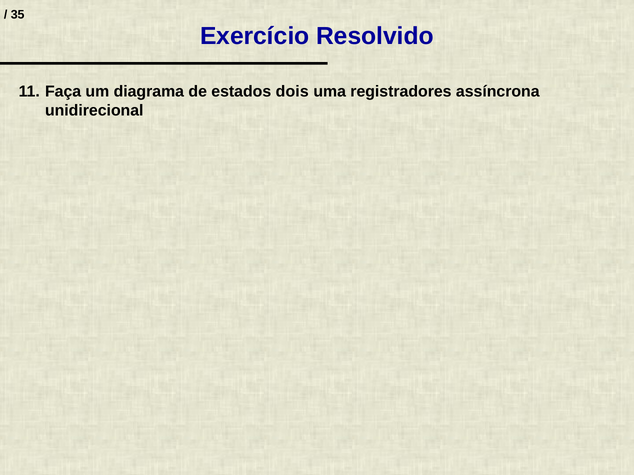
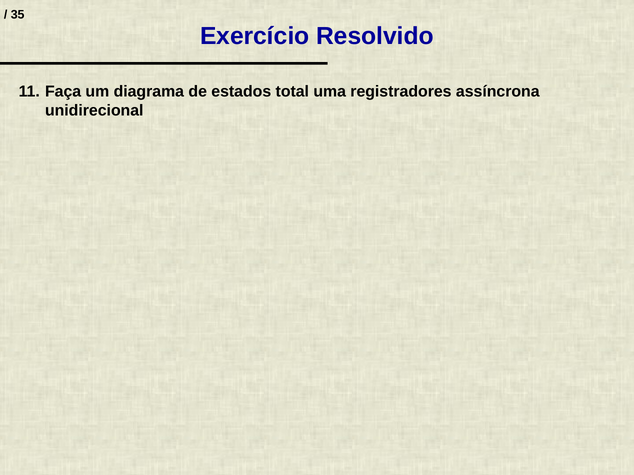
dois: dois -> total (292, 92)
